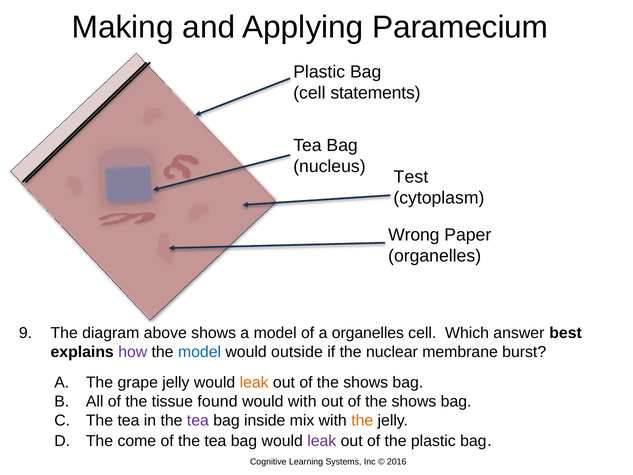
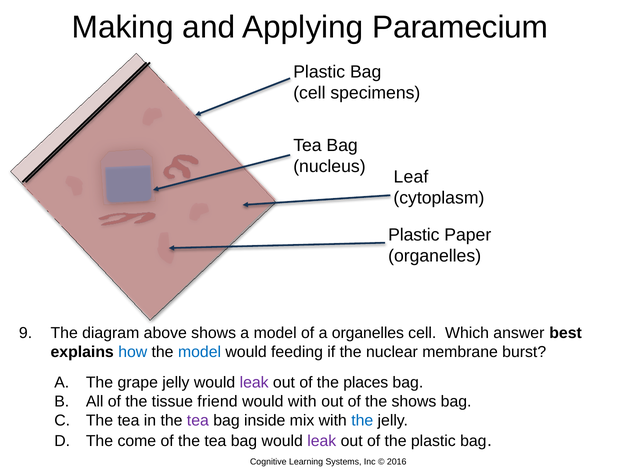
statements: statements -> specimens (375, 93)
Test: Test -> Leaf (411, 177)
Wrong: Wrong -> Plastic (414, 235)
how colour: purple -> blue (133, 352)
outside: outside -> feeding (297, 352)
leak colour: orange -> purple (254, 382)
shows: shows -> places (366, 382)
found: found -> friend (218, 401)
the colour: orange -> blue (362, 420)
